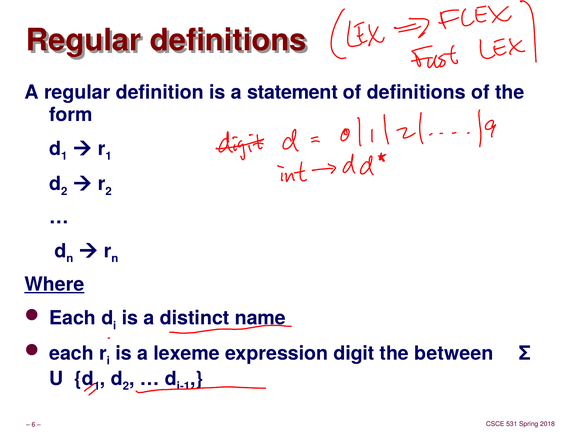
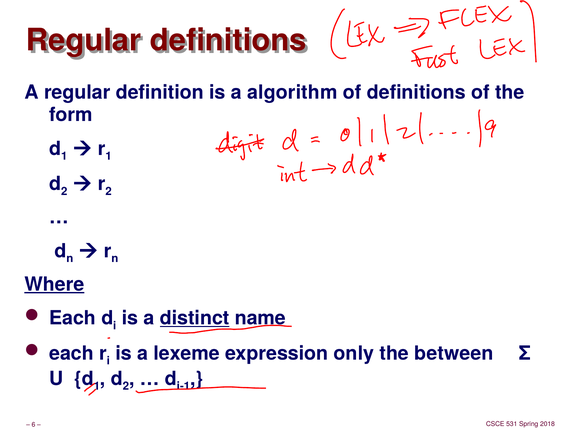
statement: statement -> algorithm (292, 93)
distinct underline: none -> present (195, 318)
digit: digit -> only (354, 353)
